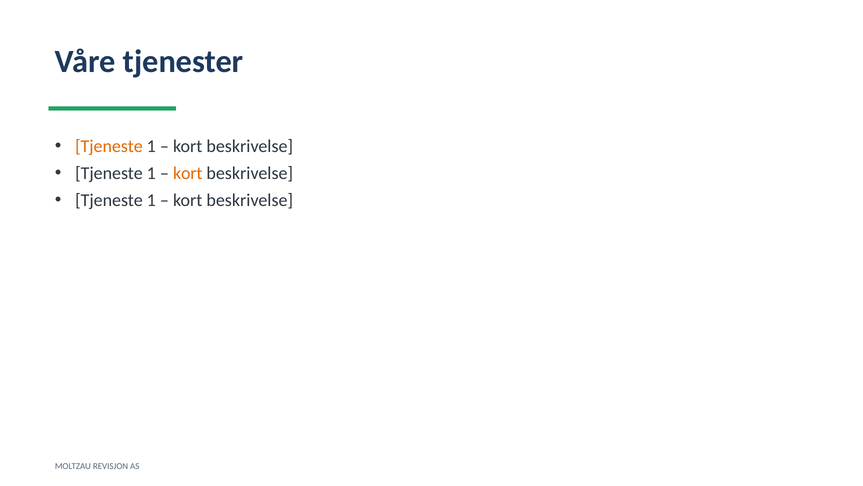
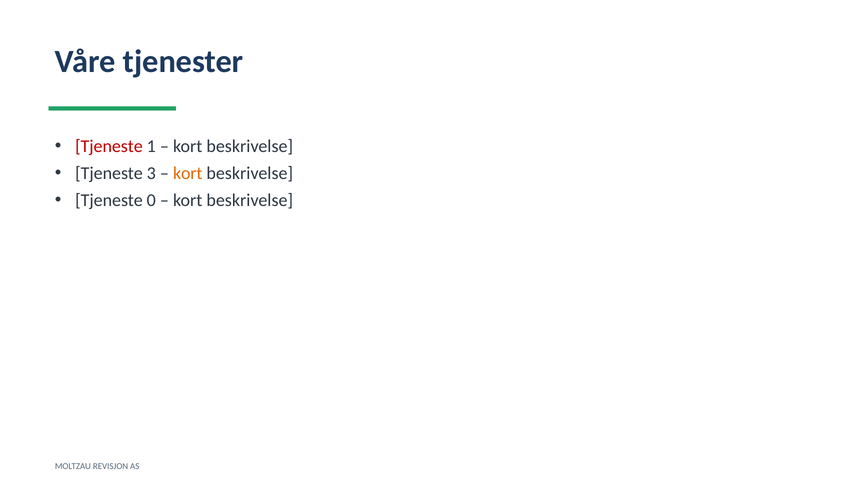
Tjeneste colour: orange -> red (109, 146)
1: 1 -> 3 (151, 173)
1: 1 -> 0 (151, 200)
